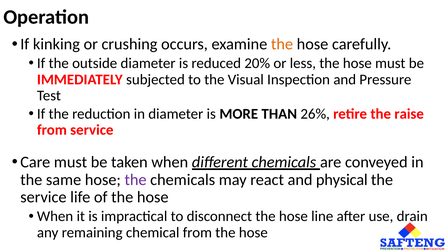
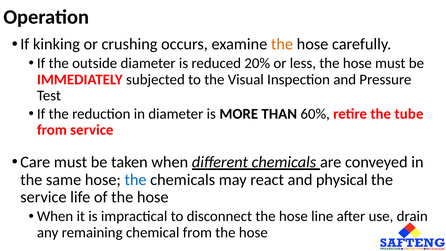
26%: 26% -> 60% (315, 114)
raise: raise -> tube (409, 114)
the colour: purple -> blue (136, 180)
